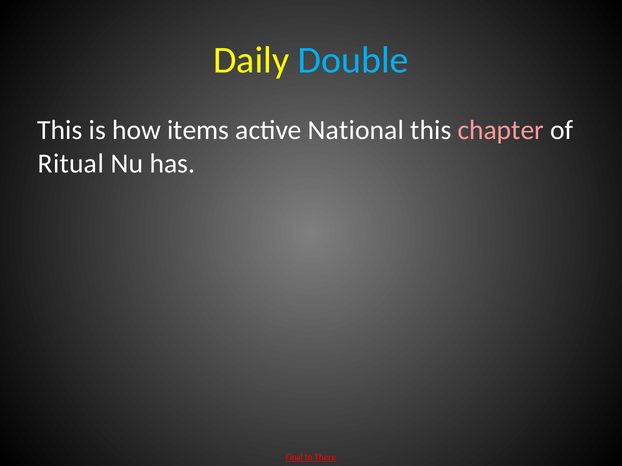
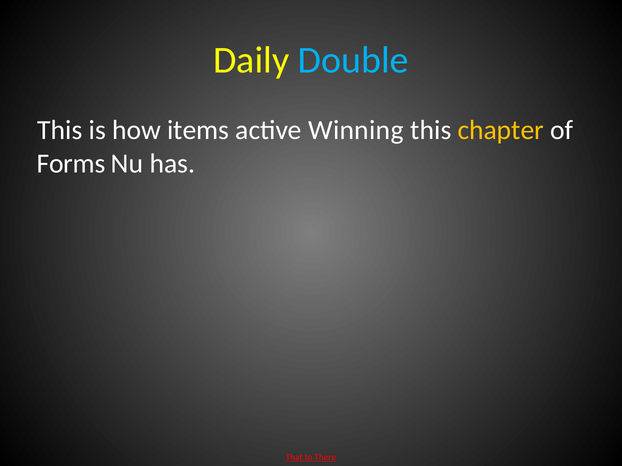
National: National -> Winning (356, 130)
chapter colour: pink -> yellow (501, 130)
Ritual: Ritual -> Forms (71, 164)
Final: Final -> That (294, 458)
